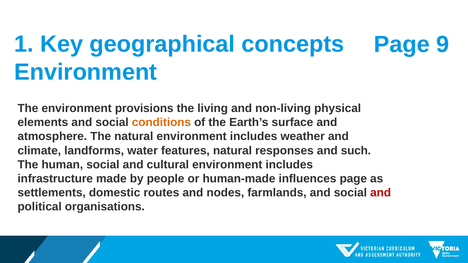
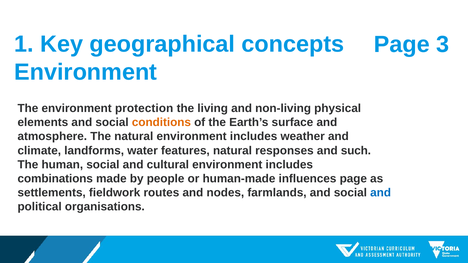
9: 9 -> 3 (443, 44)
provisions: provisions -> protection (144, 109)
infrastructure: infrastructure -> combinations (55, 179)
domestic: domestic -> fieldwork (115, 193)
and colour: red -> blue (381, 193)
